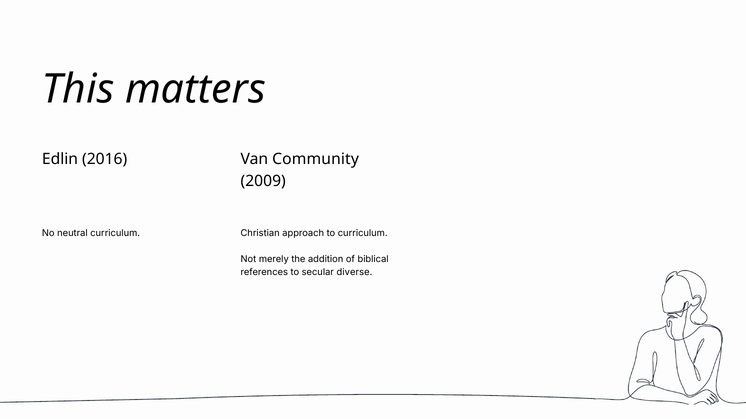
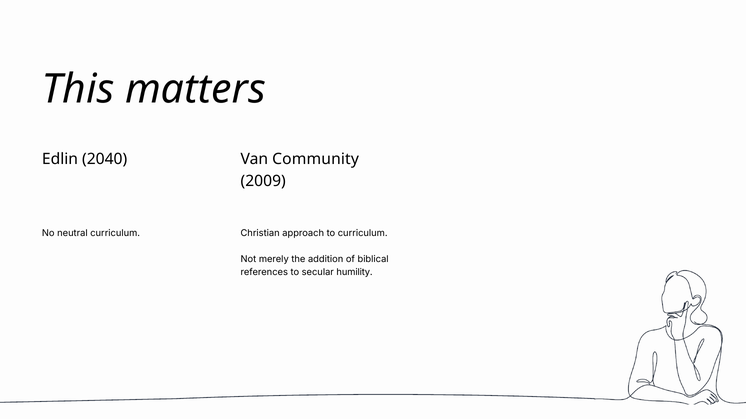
2016: 2016 -> 2040 (105, 159)
diverse: diverse -> humility (355, 273)
